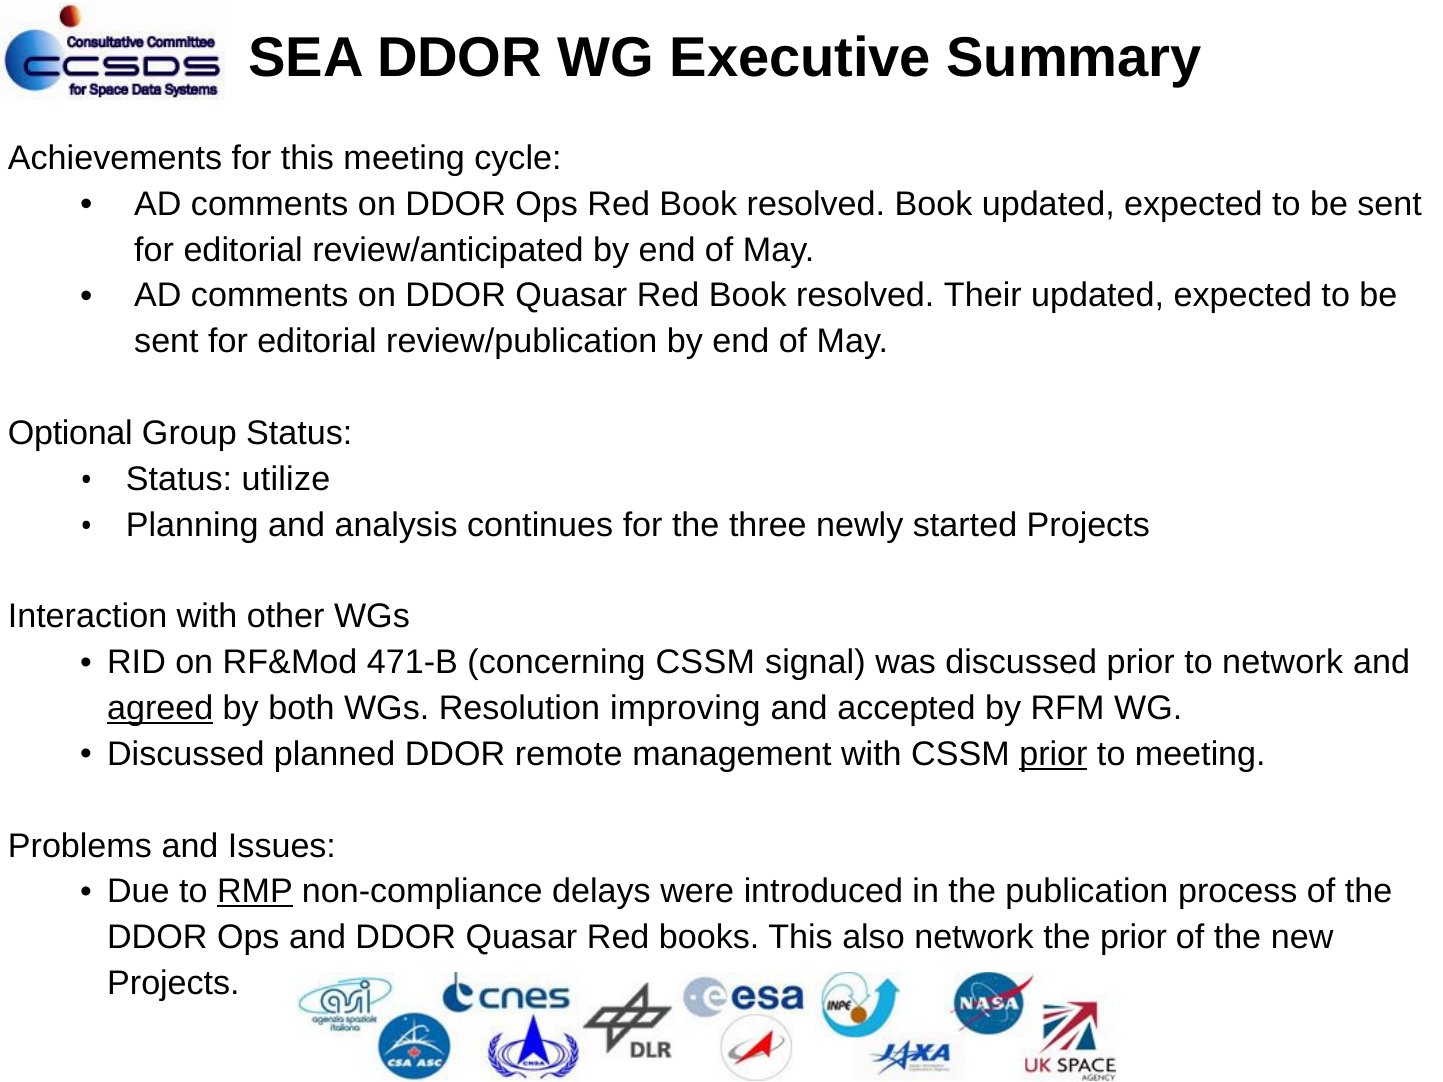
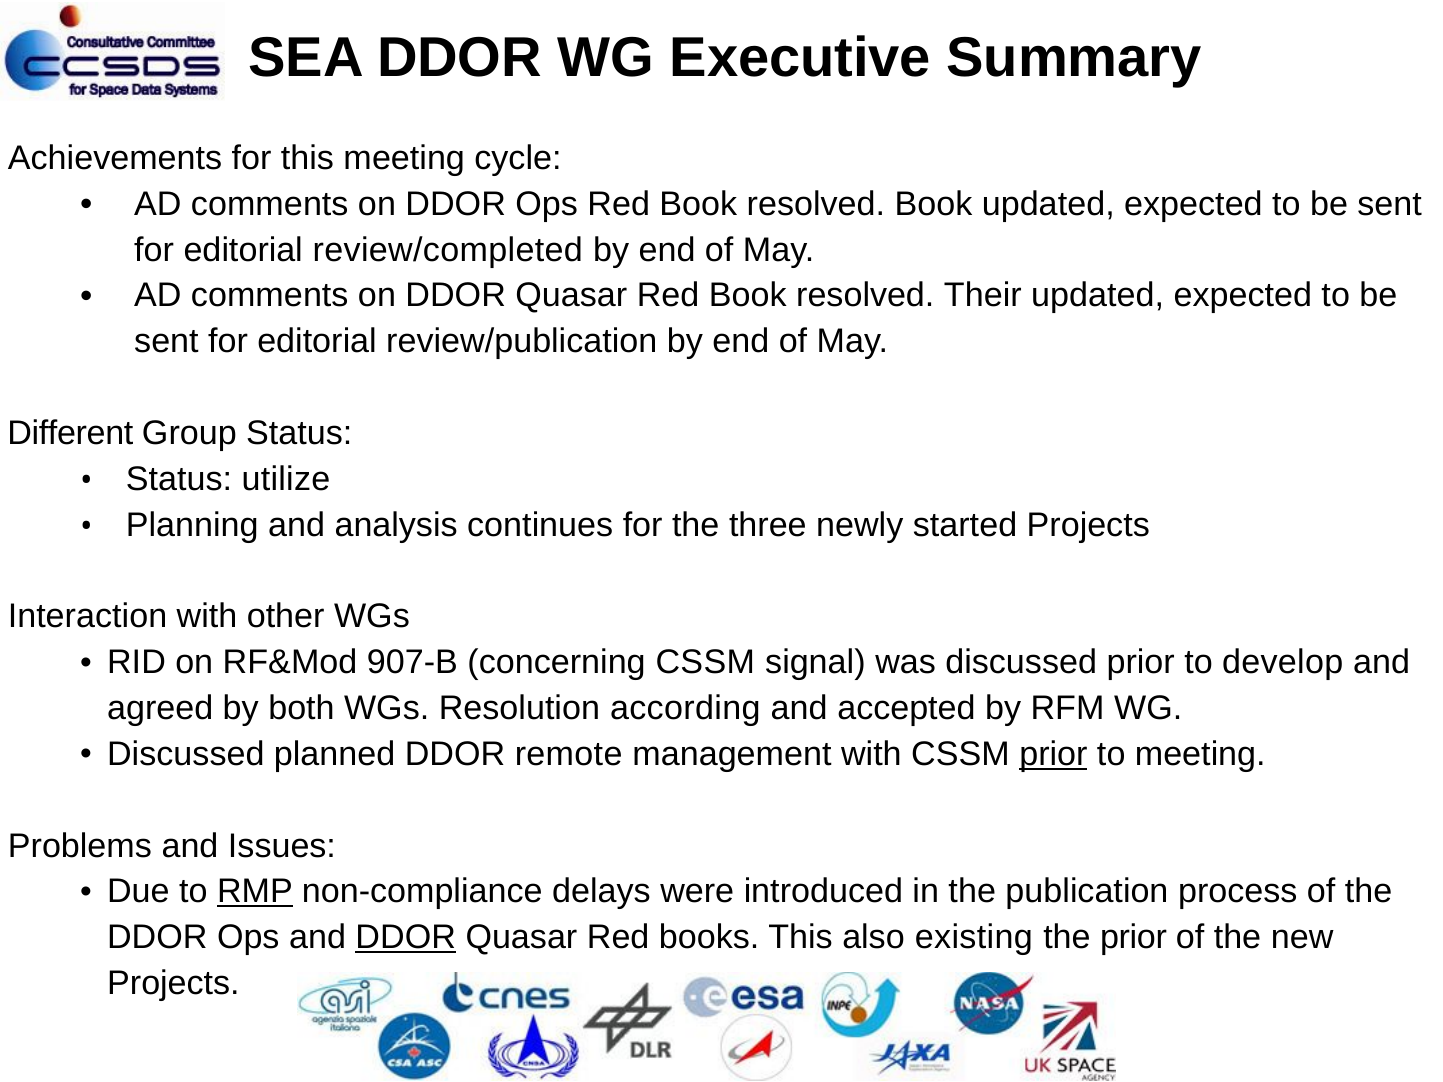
review/anticipated: review/anticipated -> review/completed (448, 250)
Optional: Optional -> Different (70, 433)
471-B: 471-B -> 907-B (412, 663)
to network: network -> develop (1283, 663)
agreed underline: present -> none (160, 708)
improving: improving -> according (685, 708)
DDOR underline: none -> present (406, 938)
also network: network -> existing (974, 938)
